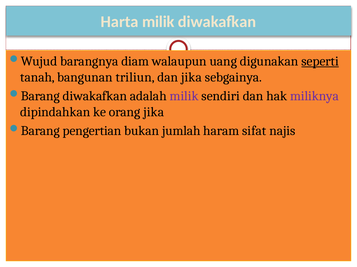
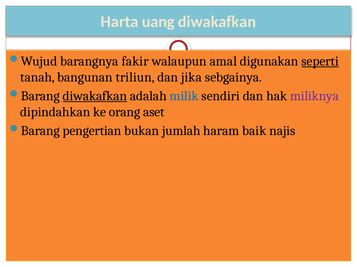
Harta milik: milik -> uang (158, 22)
diam: diam -> fakir (135, 61)
uang: uang -> amal (223, 61)
diwakafkan underline: none -> present (95, 96)
milik colour: purple -> blue (184, 96)
orang jika: jika -> aset (154, 112)
sifat: sifat -> baik (254, 131)
